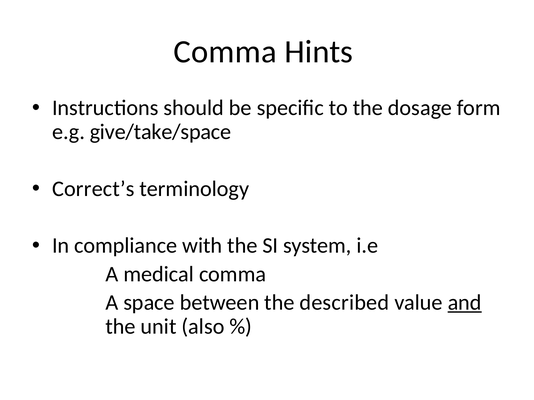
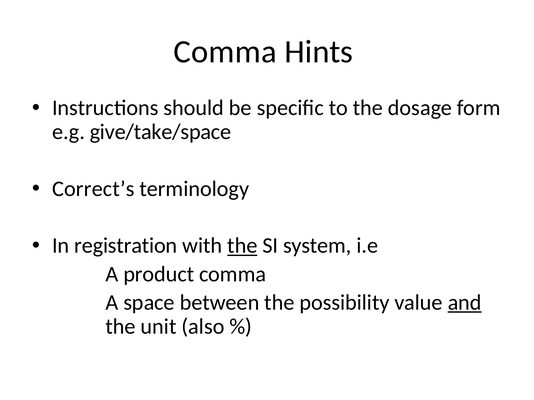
compliance: compliance -> registration (126, 246)
the underline: none -> present (242, 246)
medical: medical -> product (159, 274)
described: described -> possibility (344, 303)
